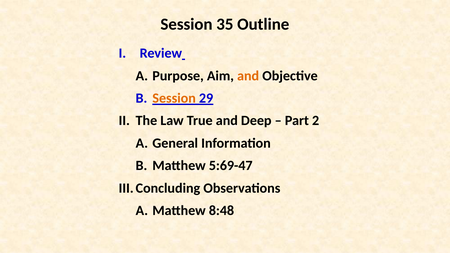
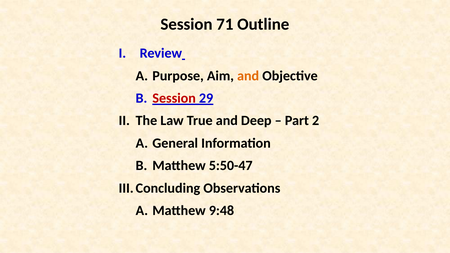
35: 35 -> 71 (225, 24)
Session colour: orange -> red (174, 98)
5:69-47: 5:69-47 -> 5:50-47 (231, 166)
8:48: 8:48 -> 9:48 (221, 211)
